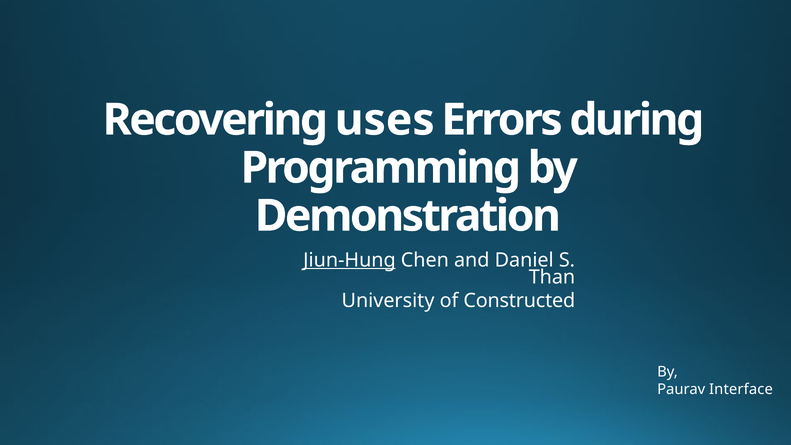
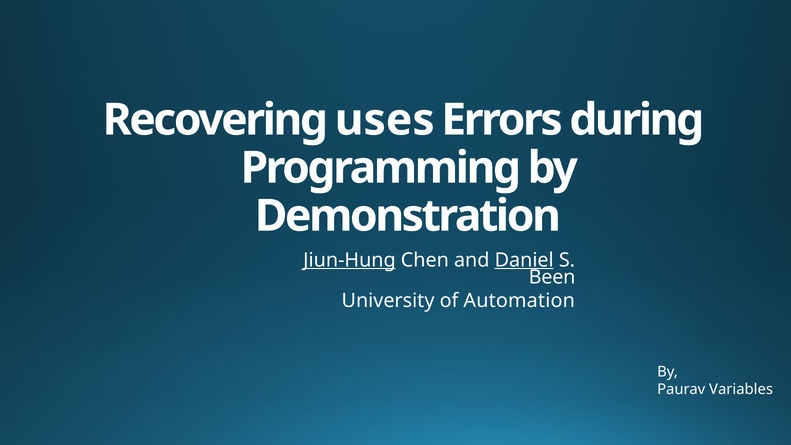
Daniel underline: none -> present (524, 260)
Than: Than -> Been (552, 277)
Constructed: Constructed -> Automation (519, 301)
Interface: Interface -> Variables (741, 389)
